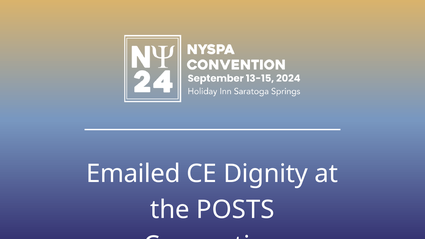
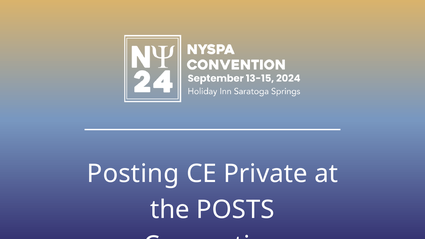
Emailed: Emailed -> Posting (133, 174)
Dignity: Dignity -> Private (266, 174)
